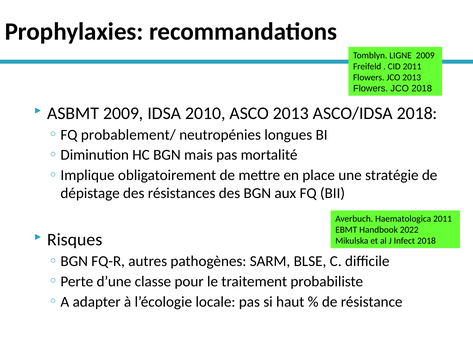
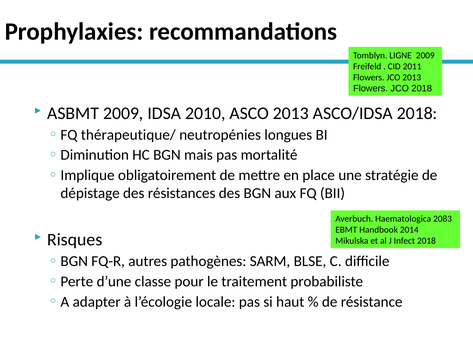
probablement/: probablement/ -> thérapeutique/ (128, 135)
Haematologica 2011: 2011 -> 2083 (443, 219)
2022: 2022 -> 2014 (409, 230)
